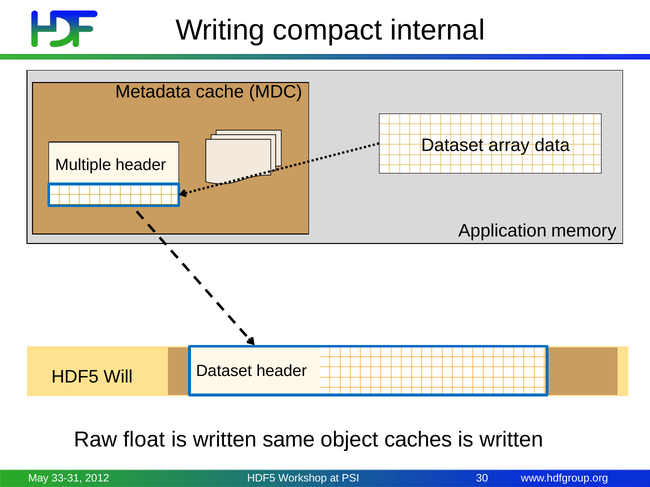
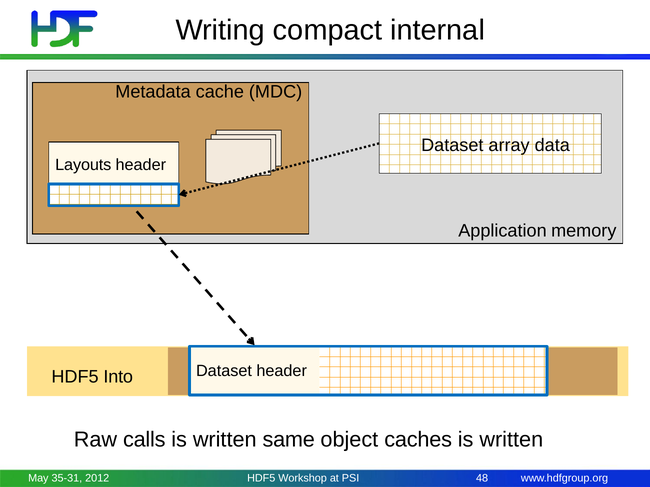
Multiple: Multiple -> Layouts (83, 165)
Will: Will -> Into (118, 377)
float: float -> calls (144, 440)
33-31: 33-31 -> 35-31 (67, 478)
30: 30 -> 48 (482, 478)
